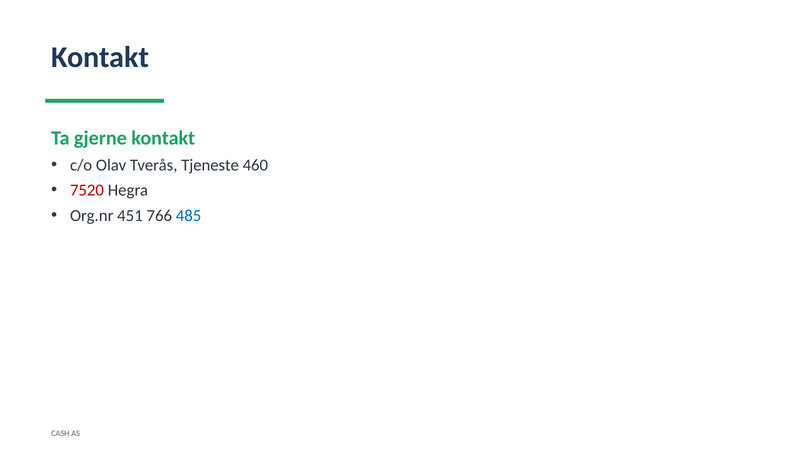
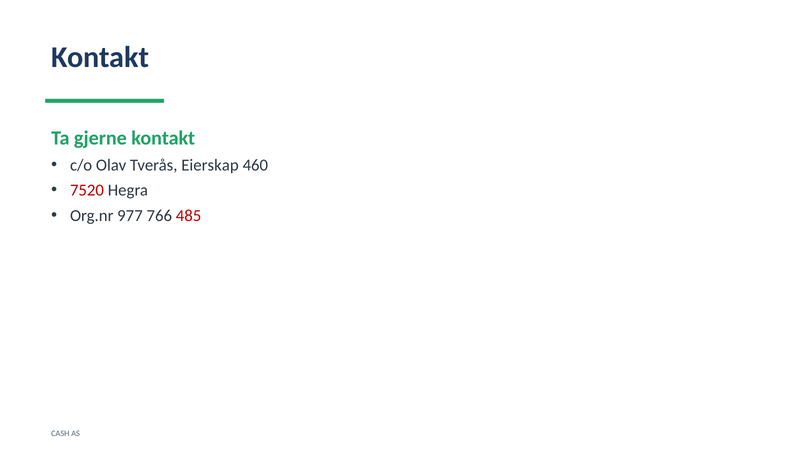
Tjeneste: Tjeneste -> Eierskap (210, 165)
451: 451 -> 977 (130, 216)
485 colour: blue -> red (189, 216)
